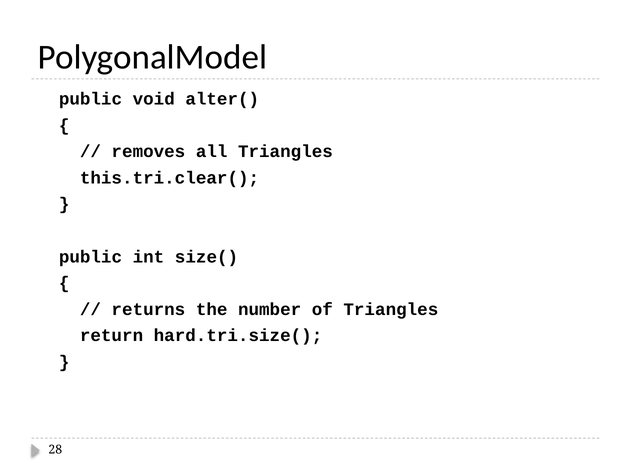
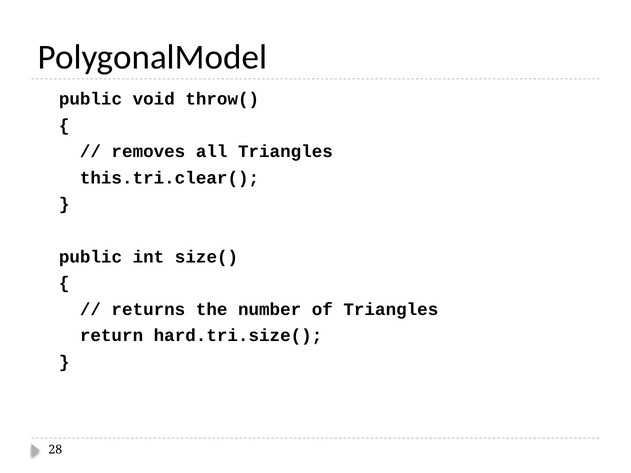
alter(: alter( -> throw( (222, 99)
